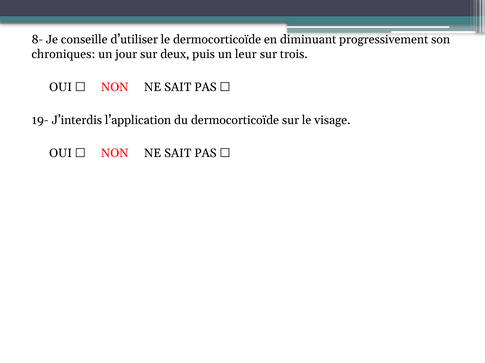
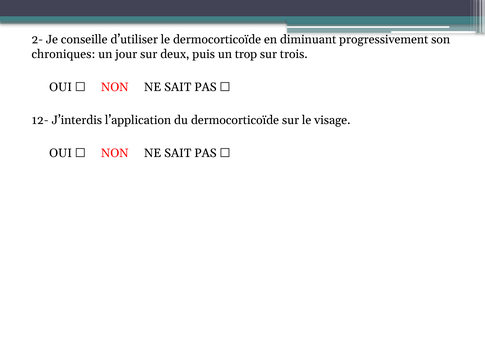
8-: 8- -> 2- (37, 40)
leur: leur -> trop (246, 54)
19-: 19- -> 12- (40, 120)
